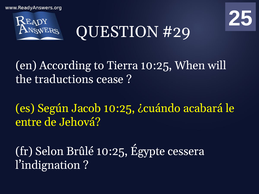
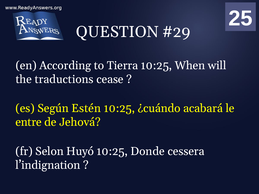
Jacob: Jacob -> Estén (86, 108)
Brûlé: Brûlé -> Huyó (80, 151)
Égypte: Égypte -> Donde (148, 151)
